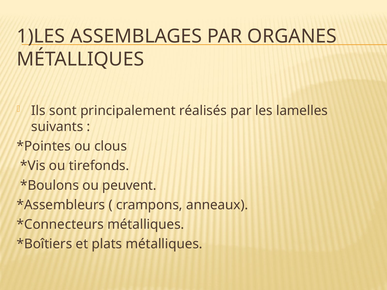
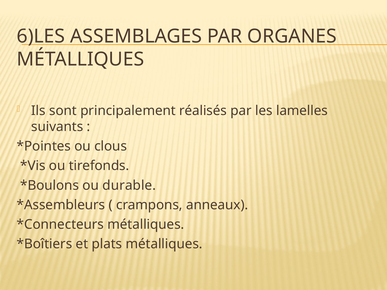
1)LES: 1)LES -> 6)LES (41, 36)
peuvent: peuvent -> durable (129, 185)
